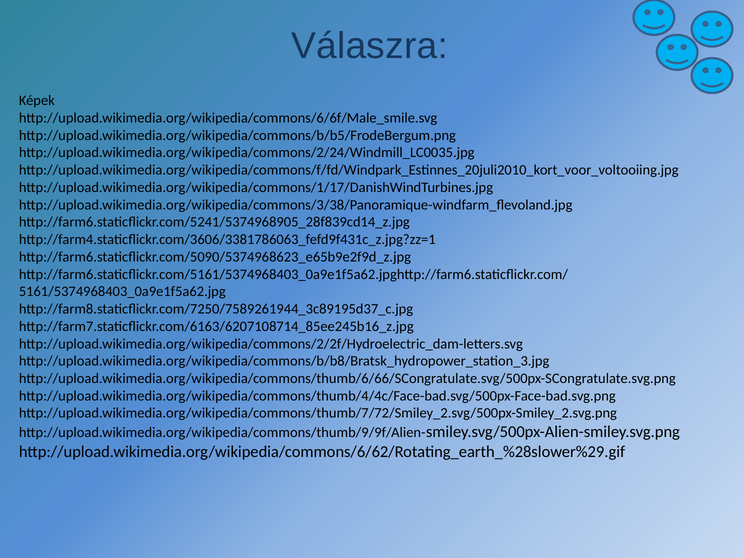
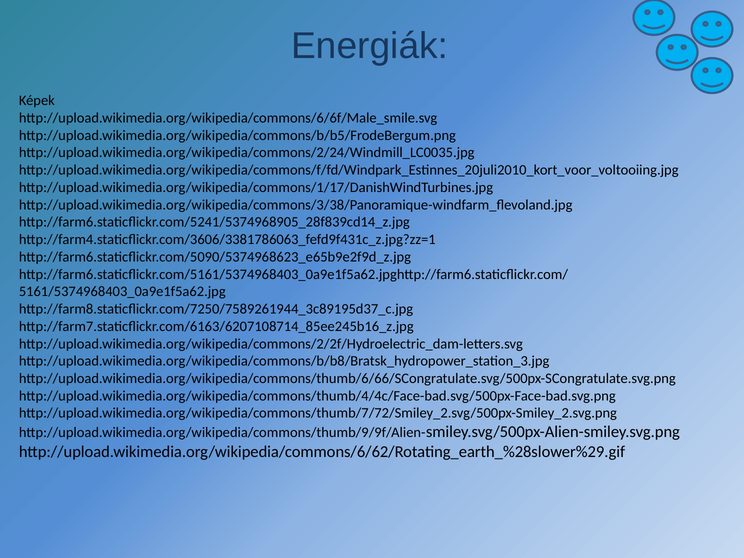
Válaszra: Válaszra -> Energiák (370, 46)
